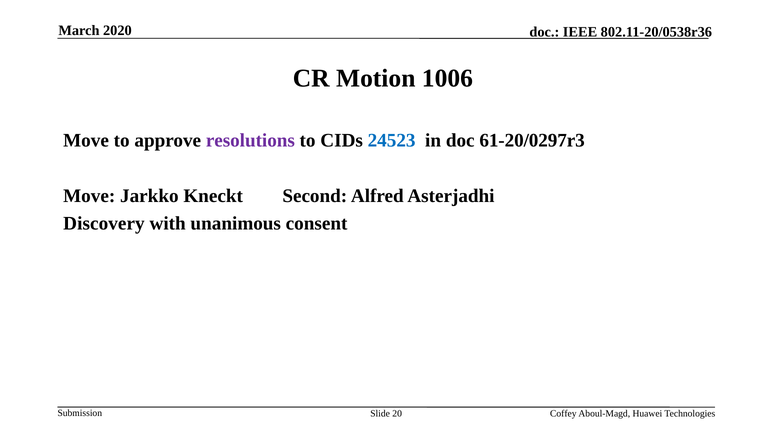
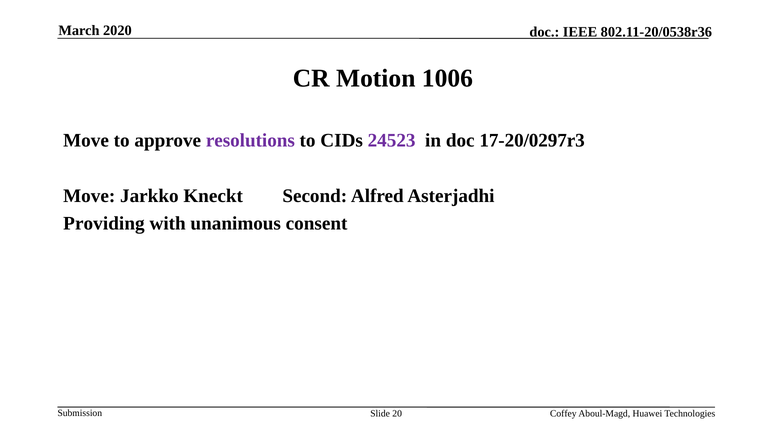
24523 colour: blue -> purple (392, 140)
61-20/0297r3: 61-20/0297r3 -> 17-20/0297r3 (532, 140)
Discovery: Discovery -> Providing (104, 224)
